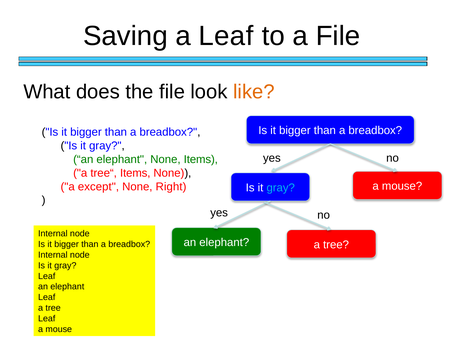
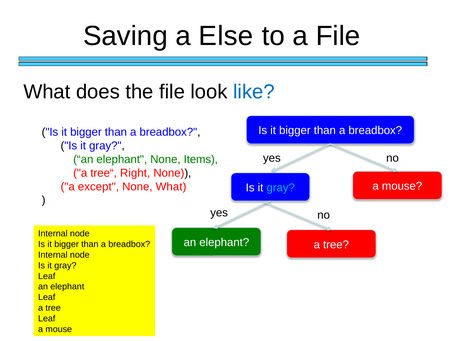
a Leaf: Leaf -> Else (226, 36)
like colour: orange -> blue (254, 92)
tree“ Items: Items -> Right (135, 173)
None Right: Right -> What (171, 186)
